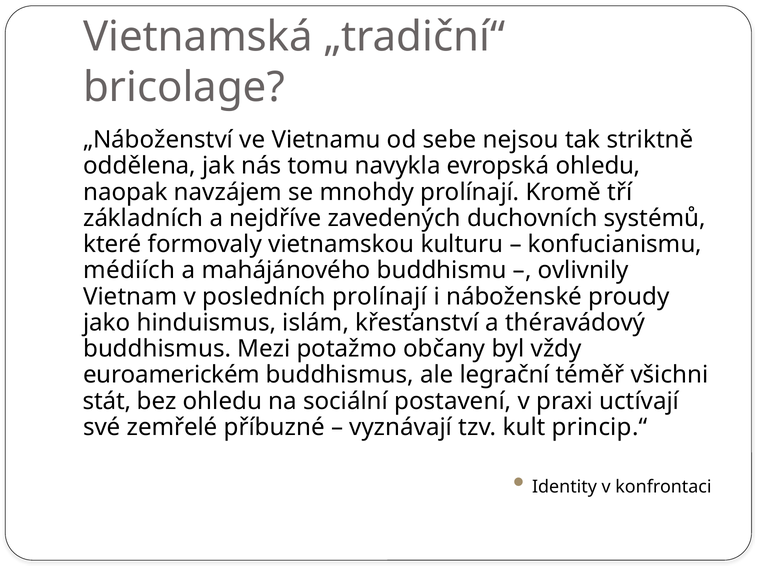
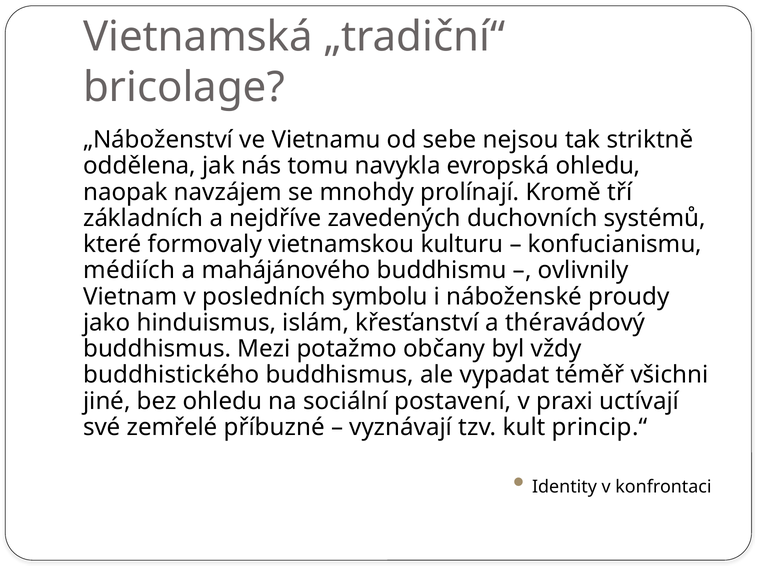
posledních prolínají: prolínají -> symbolu (380, 296)
euroamerickém: euroamerickém -> buddhistického (171, 375)
legrační: legrační -> vypadat (505, 375)
stát: stát -> jiné (107, 401)
